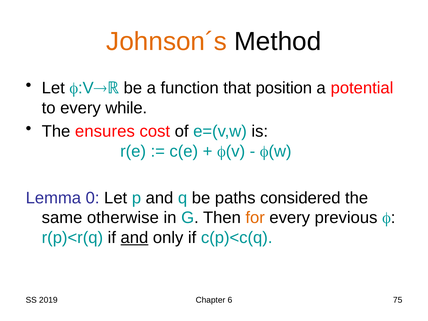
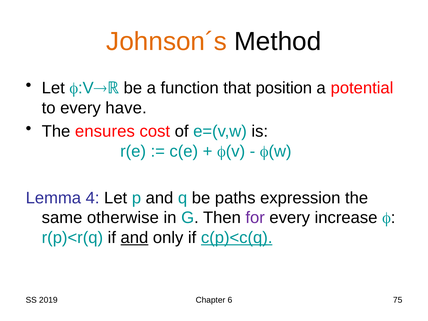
while: while -> have (126, 108)
0: 0 -> 4 (93, 198)
considered: considered -> expression (300, 198)
for colour: orange -> purple (255, 218)
previous: previous -> increase (346, 218)
c(p)<c(q underline: none -> present (237, 238)
